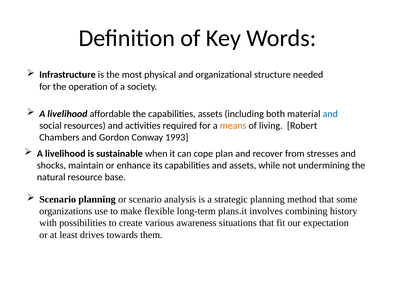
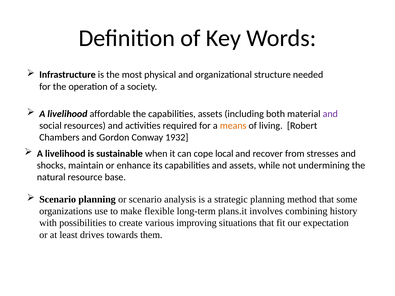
and colour: blue -> purple (330, 114)
1993: 1993 -> 1932 (177, 138)
plan: plan -> local (224, 154)
awareness: awareness -> improving (197, 223)
